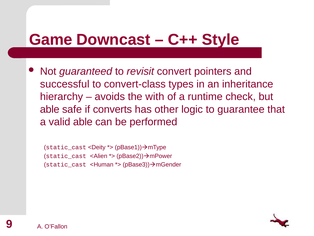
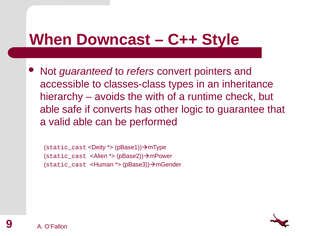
Game: Game -> When (51, 40)
revisit: revisit -> refers (140, 71)
successful: successful -> accessible (65, 84)
convert-class: convert-class -> classes-class (135, 84)
